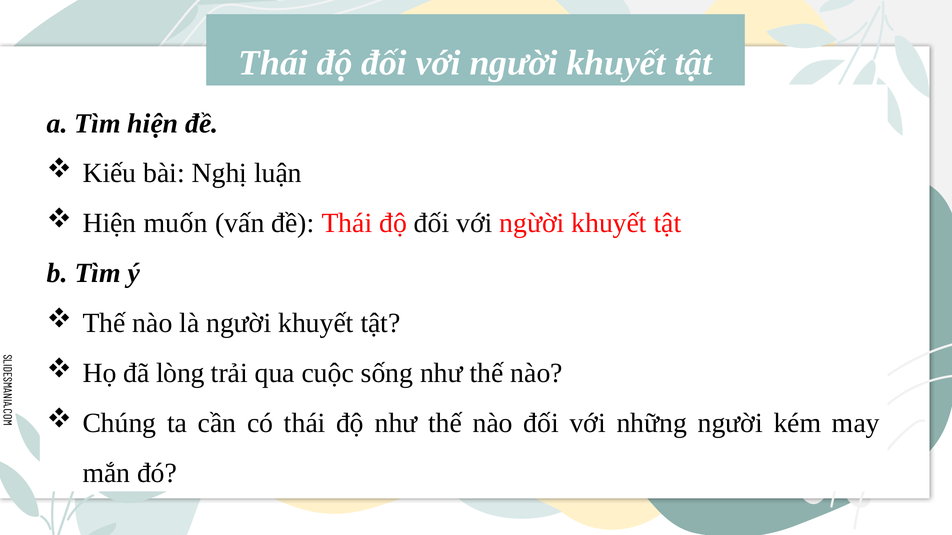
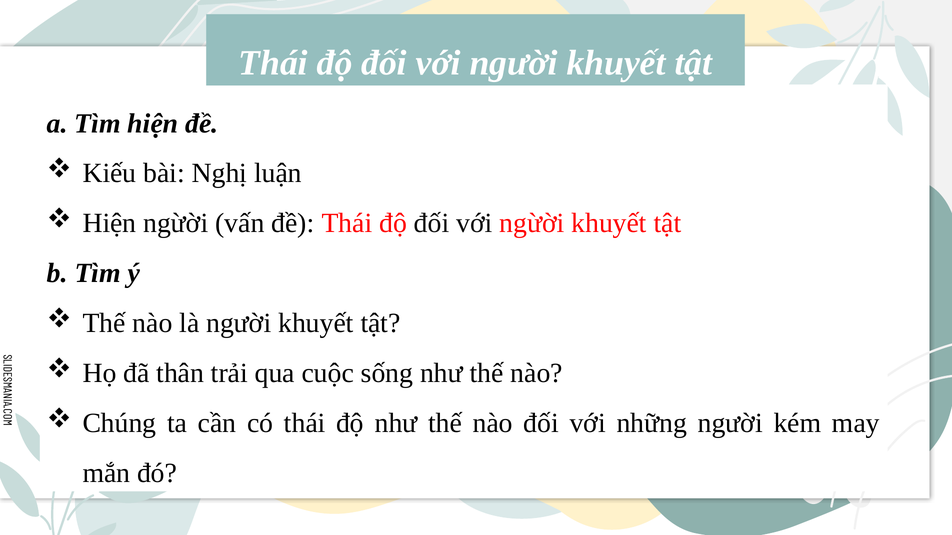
Hiện muốn: muốn -> ngừời (176, 223)
lòng: lòng -> thân (180, 373)
